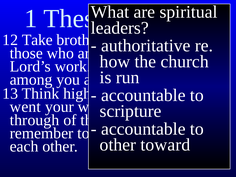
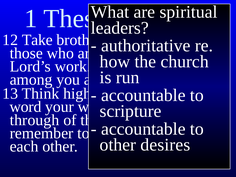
went: went -> word (25, 107)
toward: toward -> desires (165, 145)
